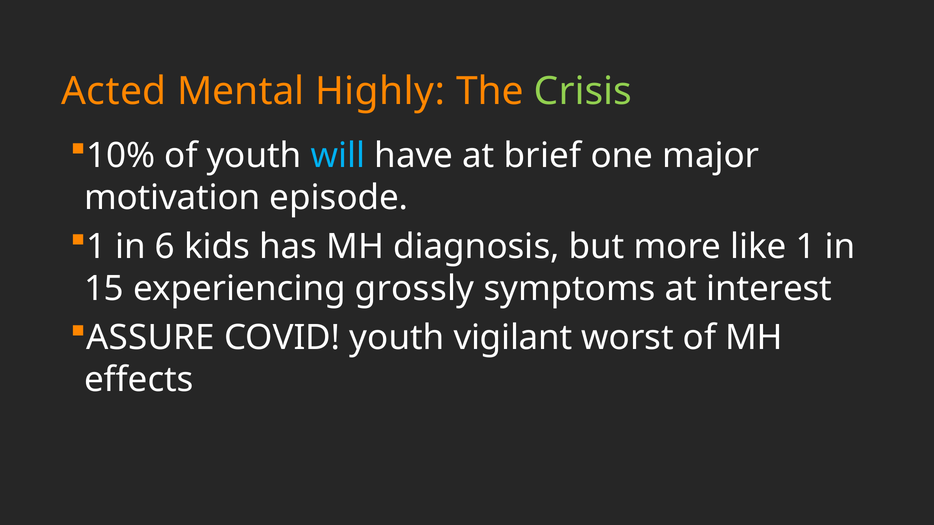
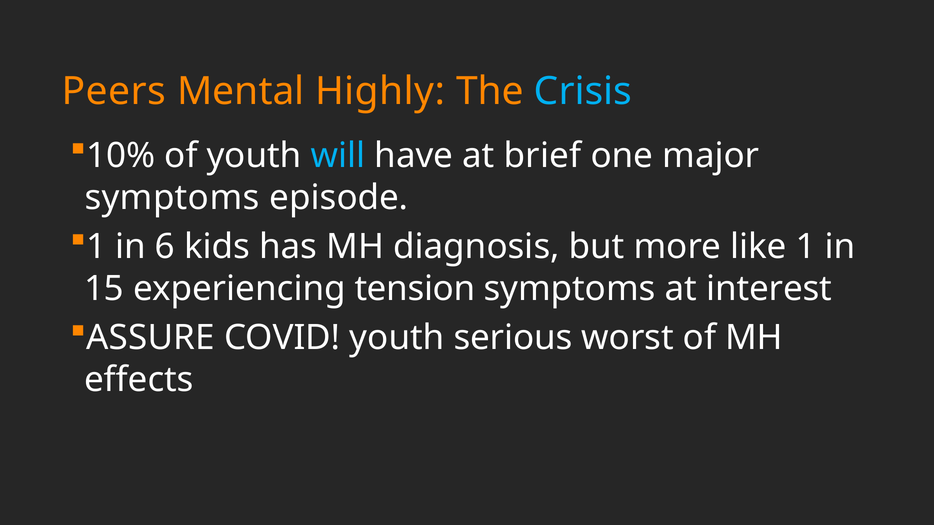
Acted: Acted -> Peers (114, 91)
Crisis colour: light green -> light blue (583, 91)
motivation: motivation -> symptoms (172, 198)
grossly: grossly -> tension (415, 289)
vigilant: vigilant -> serious (513, 338)
